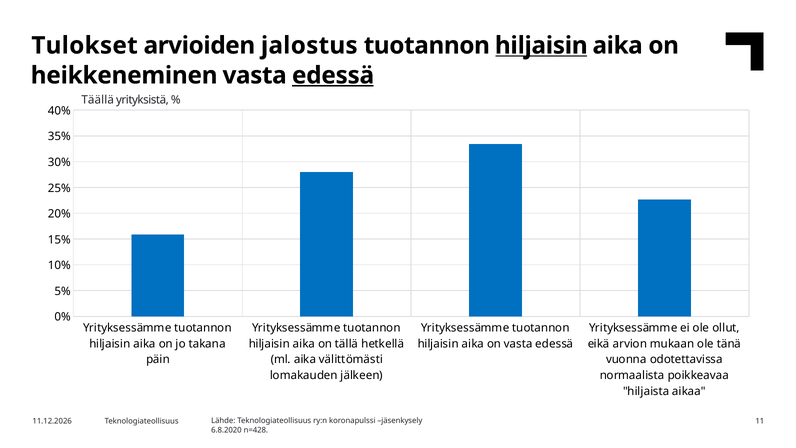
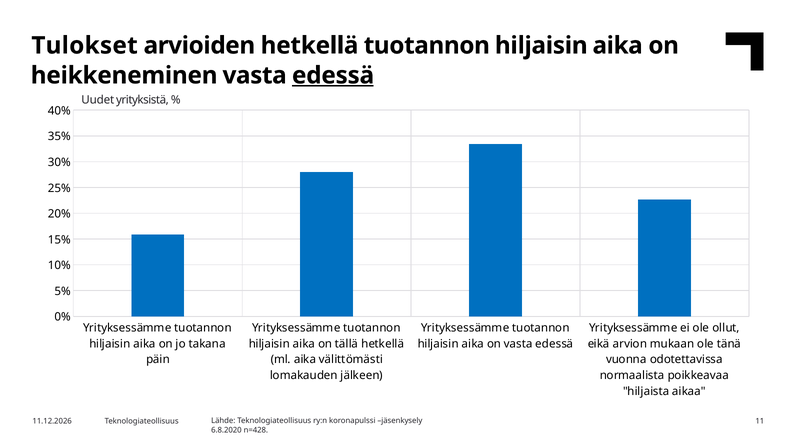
arvioiden jalostus: jalostus -> hetkellä (310, 46)
hiljaisin underline: present -> none (541, 46)
Täällä: Täällä -> Uudet (98, 100)
